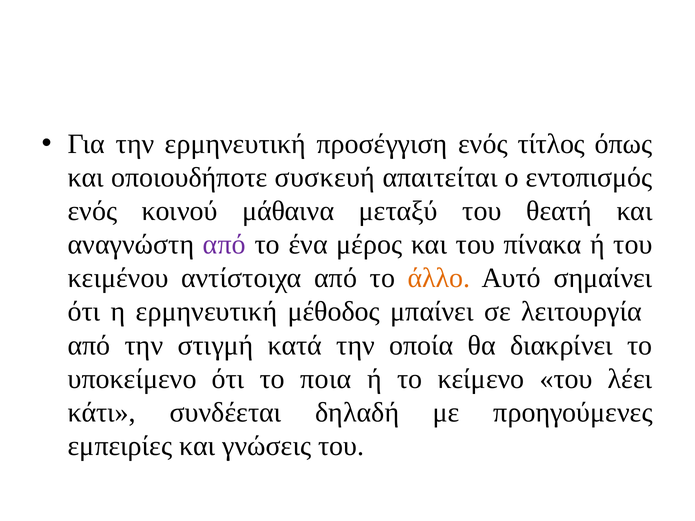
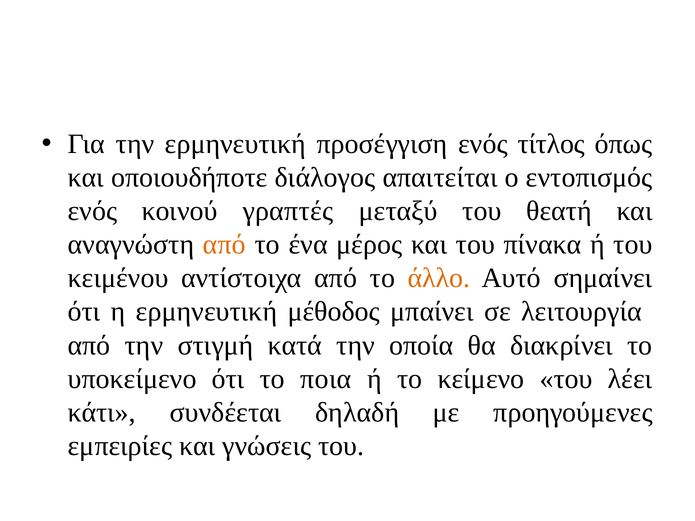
συσκευή: συσκευή -> διάλογος (325, 177)
μάθαινα: μάθαινα -> γραπτές (288, 211)
από colour: purple -> orange (224, 245)
